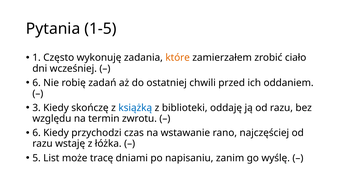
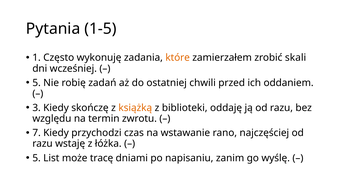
ciało: ciało -> skali (296, 58)
6: 6 -> 5 (37, 83)
książką colour: blue -> orange (135, 108)
6: 6 -> 7 (37, 133)
